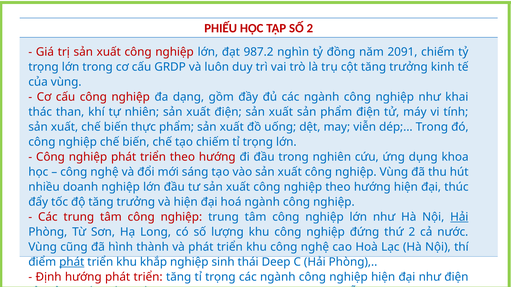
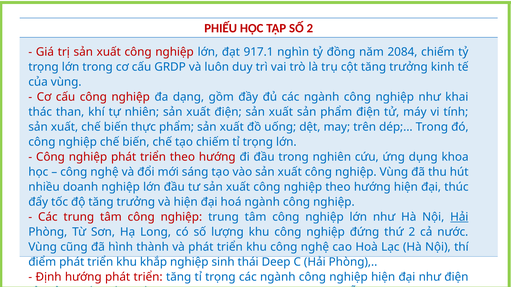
987.2: 987.2 -> 917.1 (259, 52)
2091: 2091 -> 2084 (402, 52)
viễn: viễn -> trên (365, 127)
phát underline: present -> none (72, 262)
